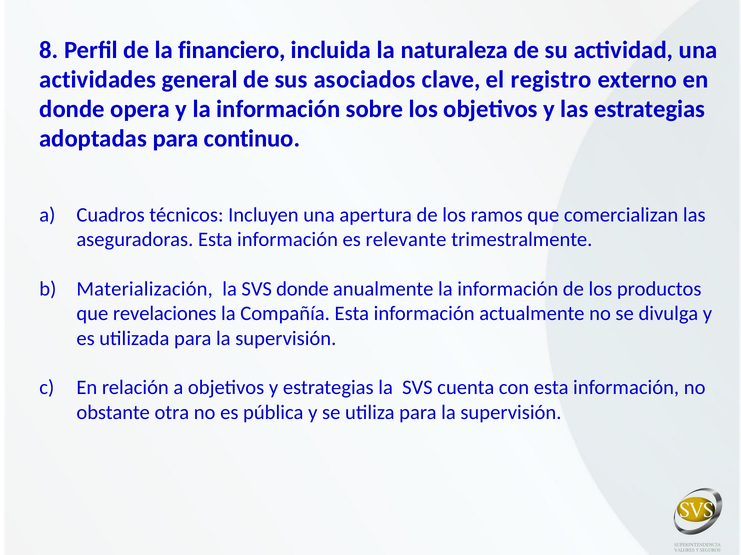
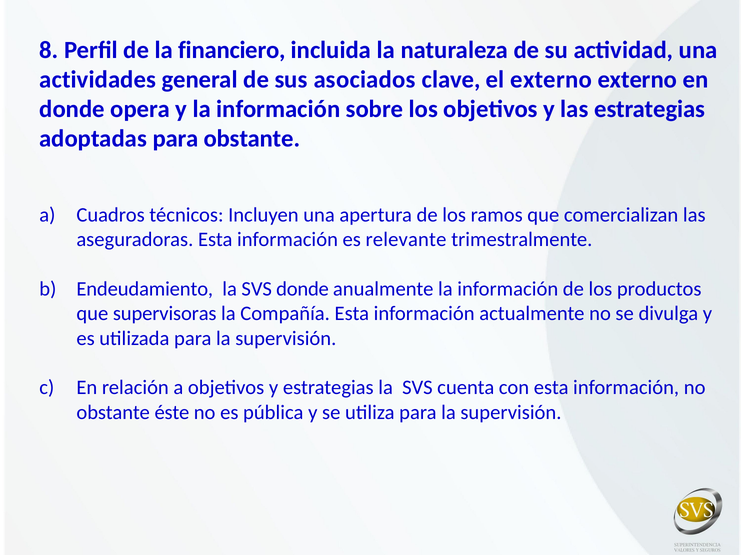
el registro: registro -> externo (551, 80)
para continuo: continuo -> obstante (252, 139)
Materialización: Materialización -> Endeudamiento (145, 289)
revelaciones: revelaciones -> supervisoras (165, 314)
otra: otra -> éste (172, 413)
